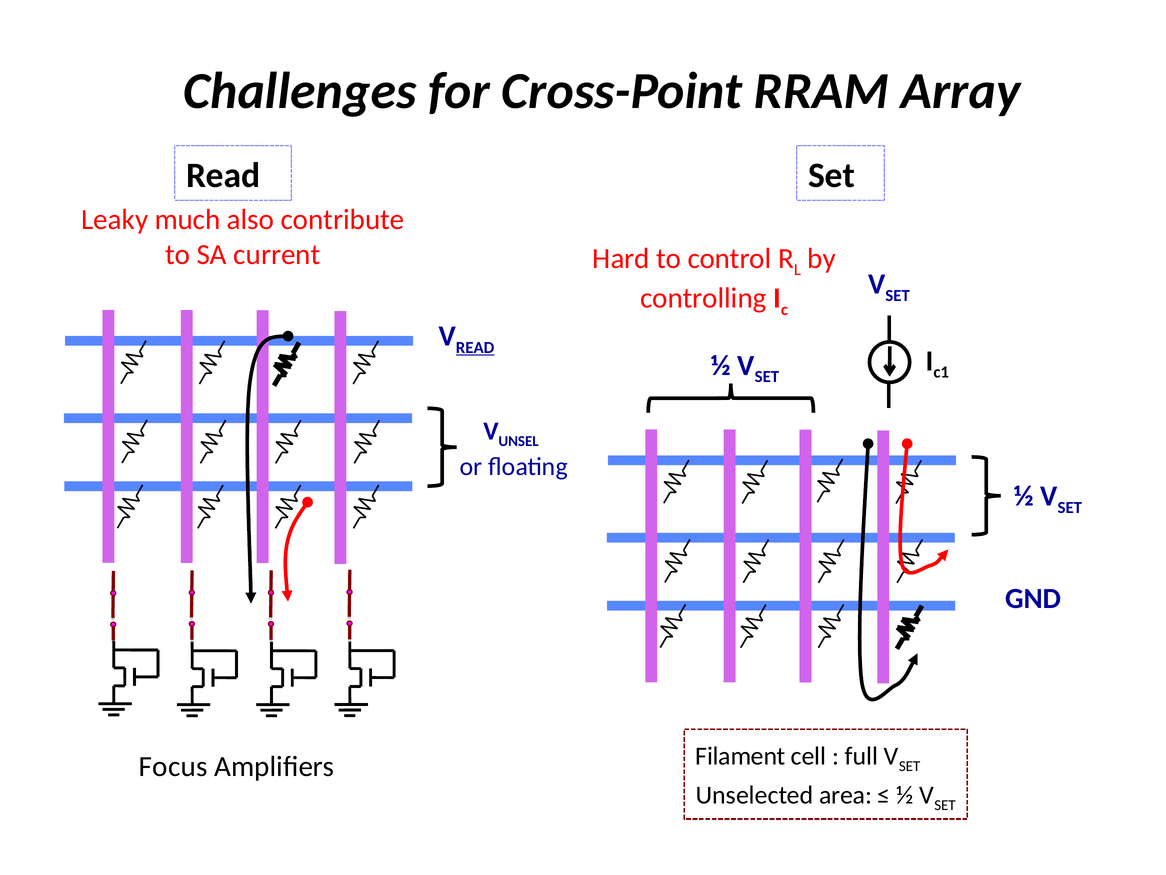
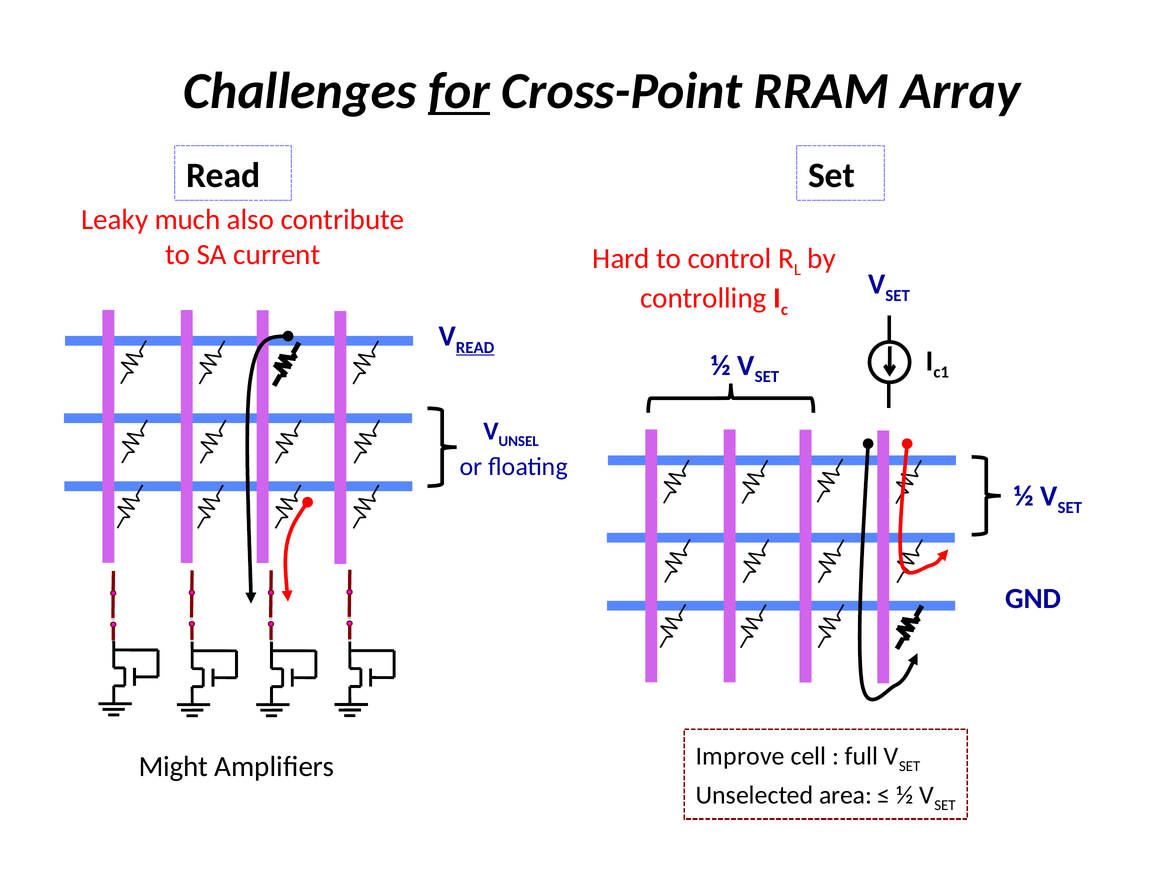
for underline: none -> present (459, 91)
Filament: Filament -> Improve (740, 756)
Focus: Focus -> Might (173, 766)
